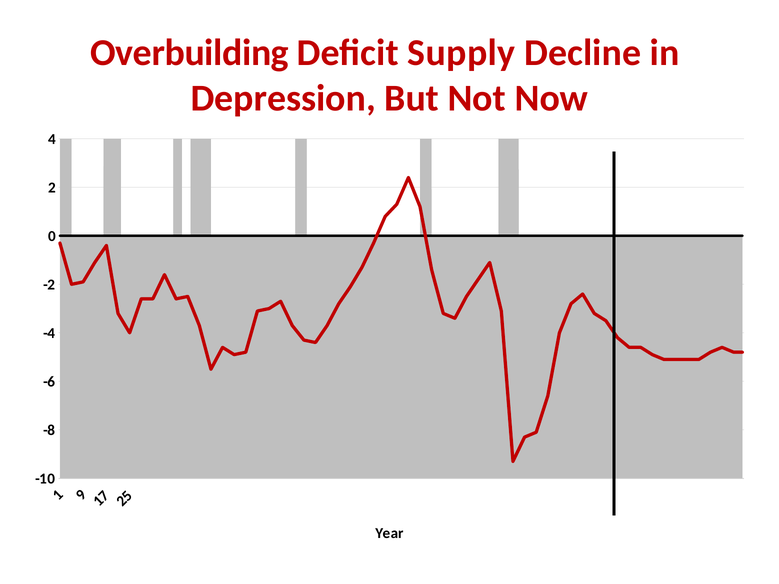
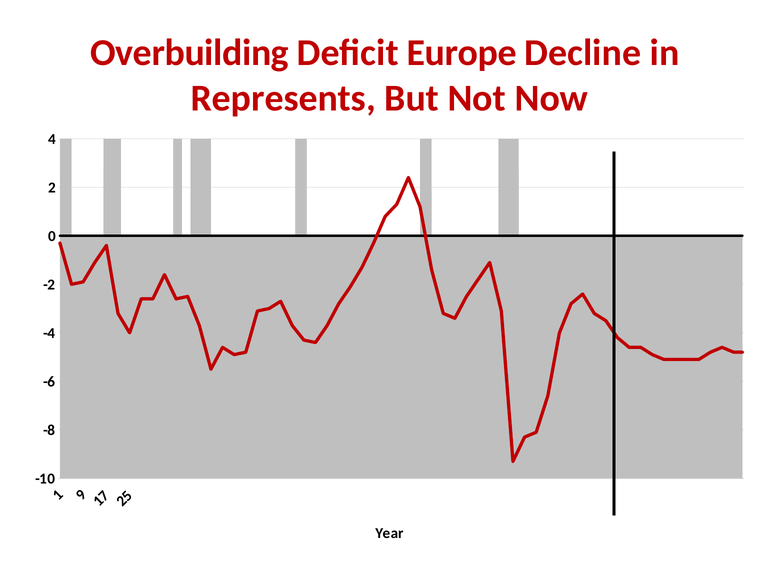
Supply: Supply -> Europe (462, 53)
Depression: Depression -> Represents (283, 98)
